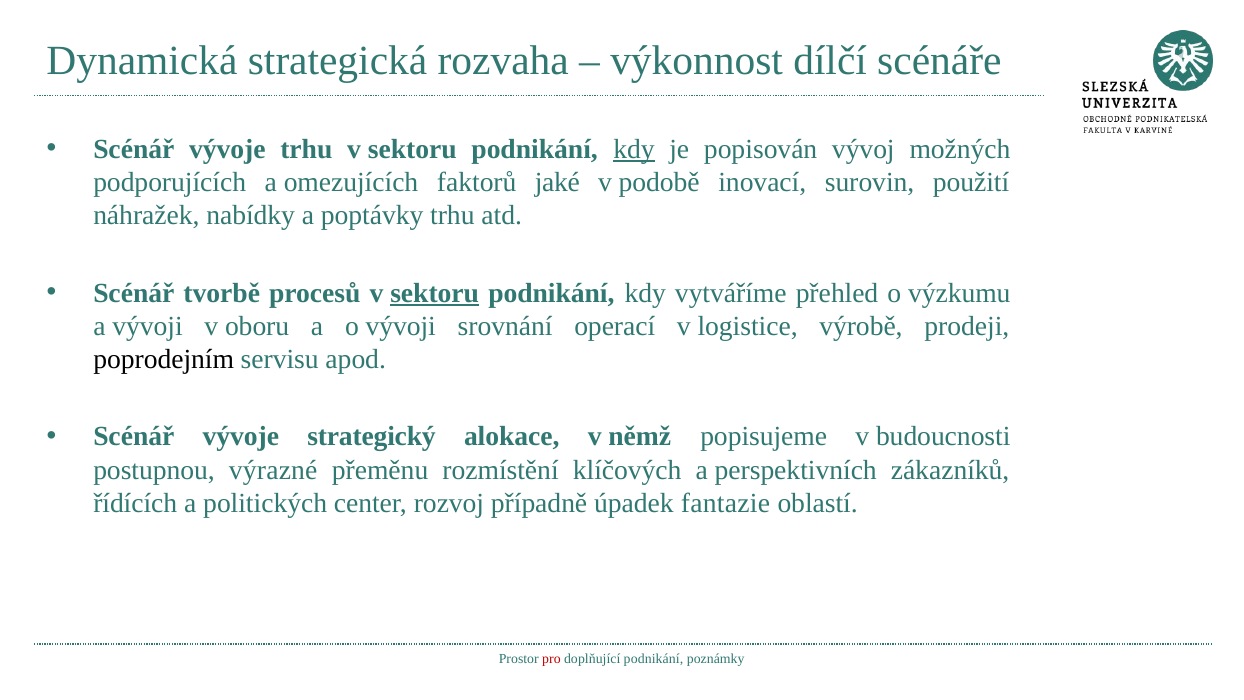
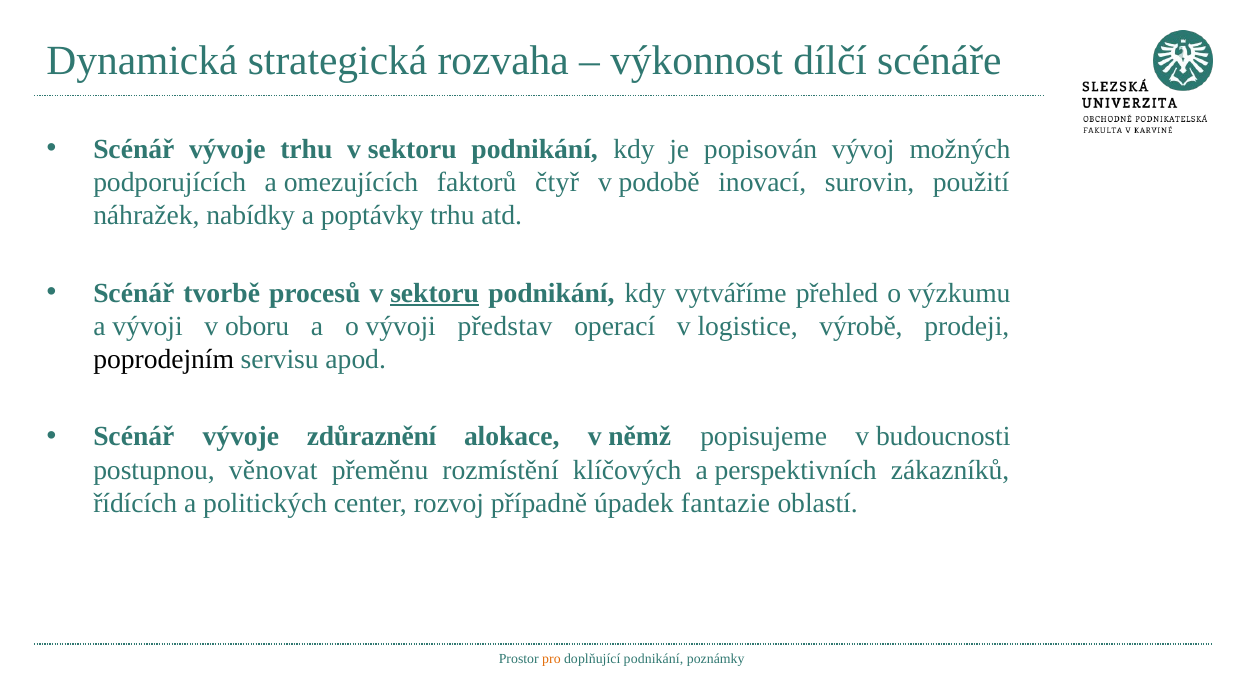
kdy underline: present -> none (634, 149)
jaké: jaké -> čtyř (557, 182)
srovnání: srovnání -> představ (505, 326)
strategický: strategický -> zdůraznění (372, 437)
výrazné: výrazné -> věnovat (273, 470)
pro colour: red -> orange (551, 659)
